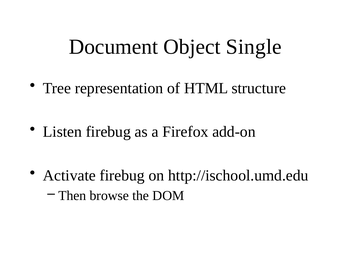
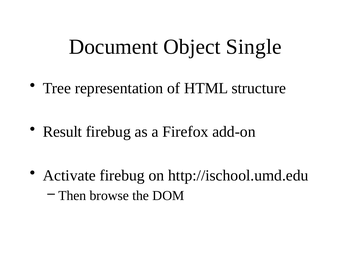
Listen: Listen -> Result (63, 132)
